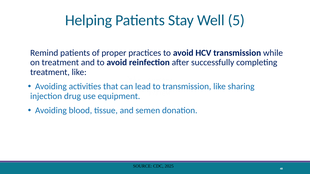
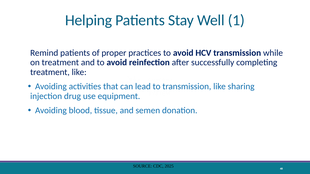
5: 5 -> 1 (236, 20)
